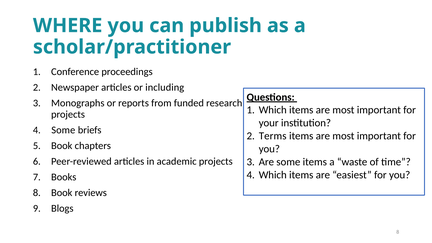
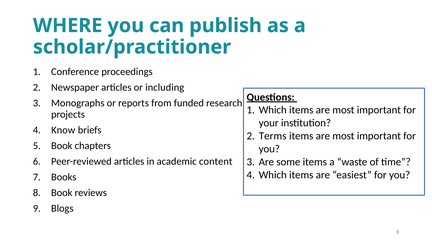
Some: Some -> Know (63, 130)
academic projects: projects -> content (216, 161)
